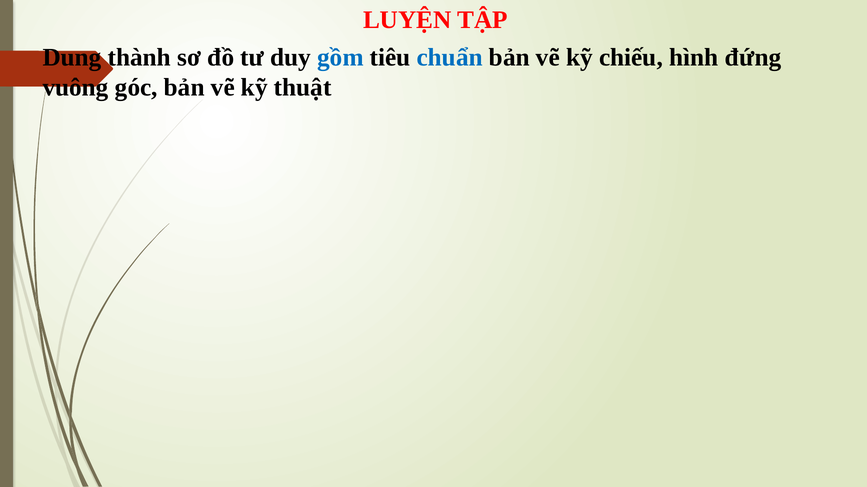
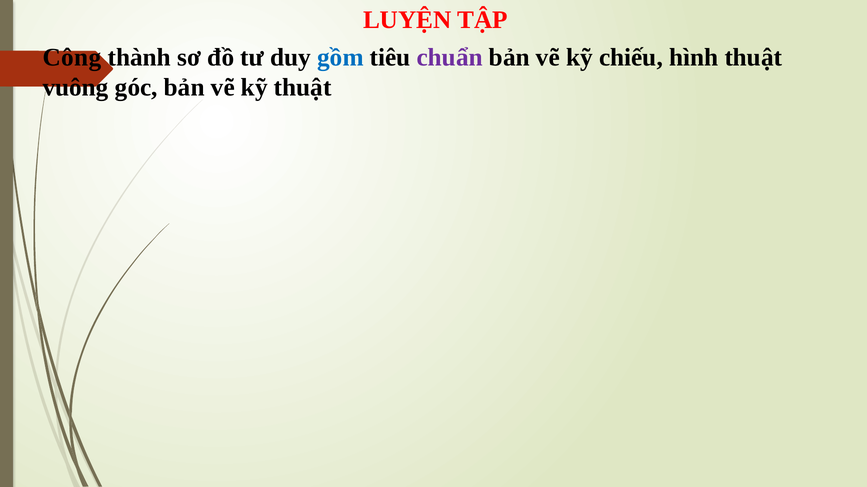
Dung: Dung -> Công (72, 57)
chuẩn colour: blue -> purple (450, 57)
hình đứng: đứng -> thuật (753, 57)
